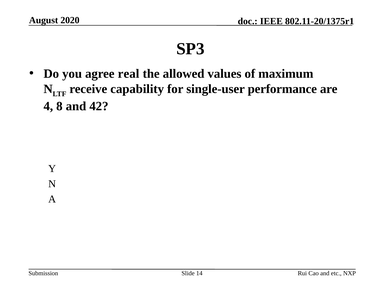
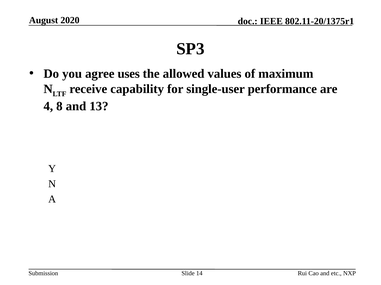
real: real -> uses (129, 74)
42: 42 -> 13 (99, 107)
